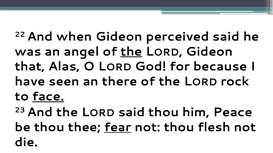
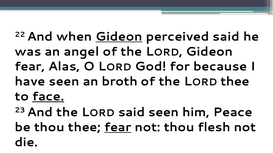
Gideon underline: none -> present (119, 37)
the underline: present -> none (131, 52)
that: that -> fear (30, 67)
there: there -> broth (120, 82)
rock: rock -> thee (235, 82)
said thou: thou -> seen (164, 113)
